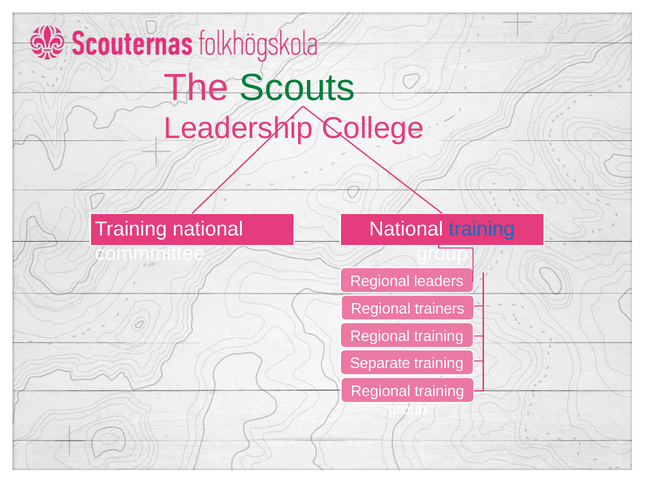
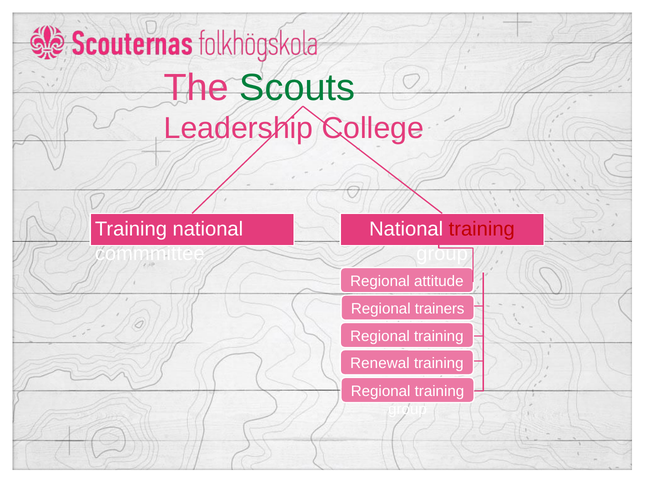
training colour: blue -> red (482, 229)
leaders: leaders -> attitude (439, 281)
Separate: Separate -> Renewal (380, 363)
